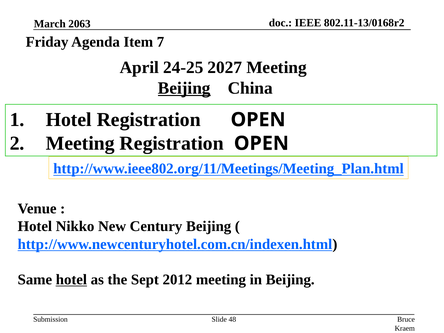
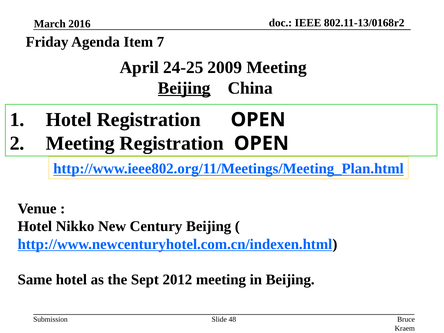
2063: 2063 -> 2016 (79, 24)
2027: 2027 -> 2009 (225, 67)
hotel underline: present -> none (71, 280)
